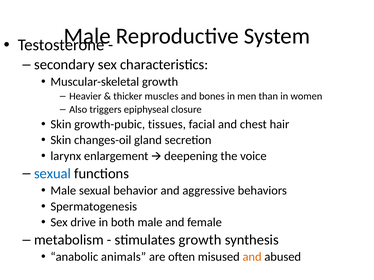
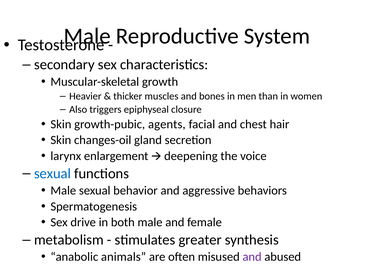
tissues: tissues -> agents (167, 124)
stimulates growth: growth -> greater (200, 240)
and colour: orange -> purple (252, 257)
